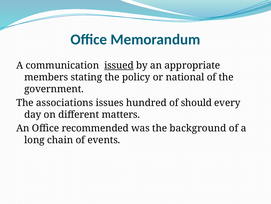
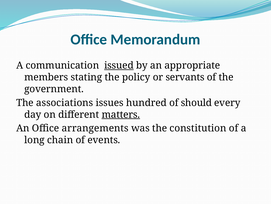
national: national -> servants (185, 77)
matters underline: none -> present (121, 114)
recommended: recommended -> arrangements (95, 128)
background: background -> constitution (198, 128)
